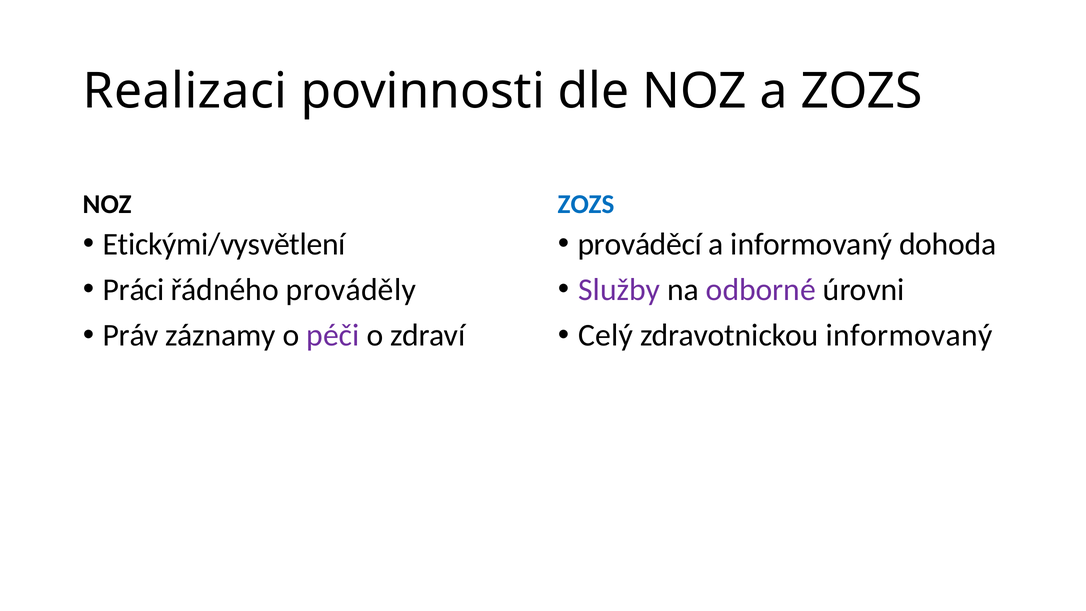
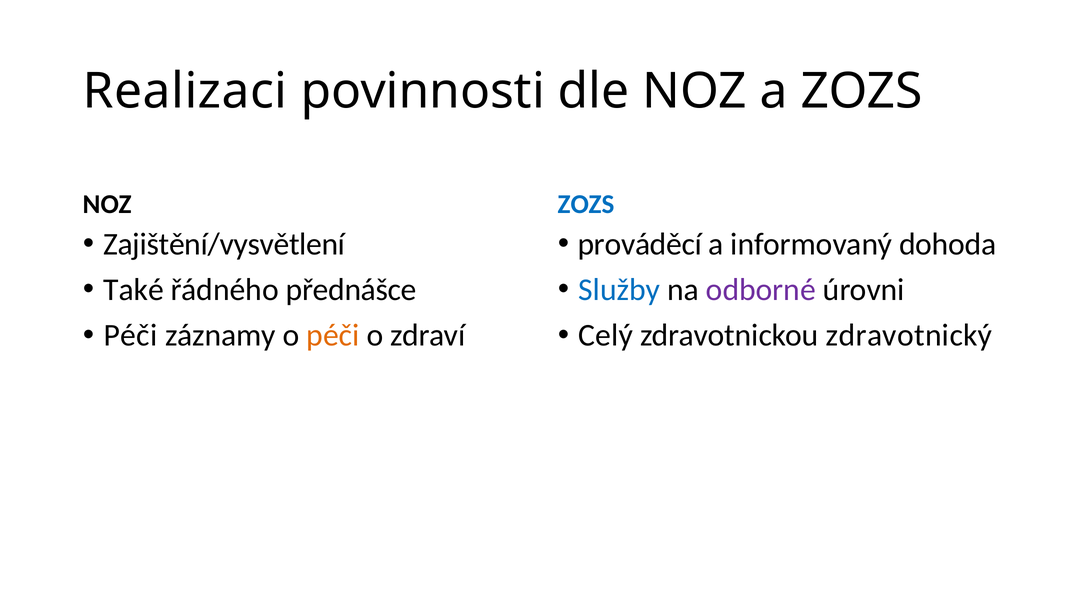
Etickými/vysvětlení: Etickými/vysvětlení -> Zajištění/vysvětlení (224, 244)
Práci: Práci -> Také (134, 290)
prováděly: prováděly -> přednášce (351, 290)
Služby colour: purple -> blue (619, 290)
Práv: Práv -> Péči (131, 335)
péči colour: purple -> orange (333, 335)
zdravotnickou informovaný: informovaný -> zdravotnický (909, 335)
